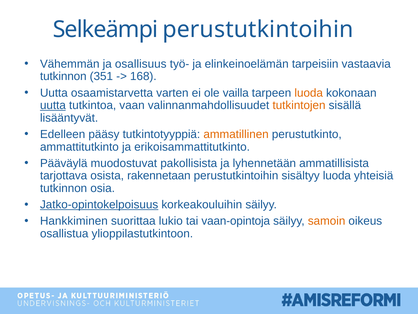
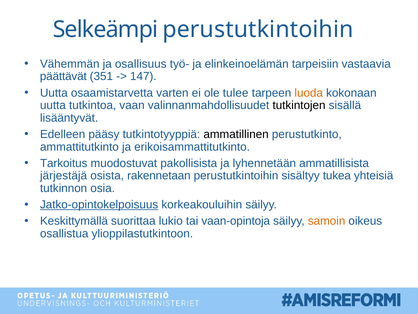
tutkinnon: tutkinnon -> päättävät (63, 76)
168: 168 -> 147 (143, 76)
vailla: vailla -> tulee (236, 93)
uutta underline: present -> none (53, 105)
tutkintojen colour: orange -> black (299, 105)
ammatillinen colour: orange -> black (236, 134)
Pääväylä: Pääväylä -> Tarkoitus (64, 163)
tarjottava: tarjottava -> järjestäjä (64, 175)
sisältyy luoda: luoda -> tukea (337, 175)
Hankkiminen: Hankkiminen -> Keskittymällä (74, 221)
